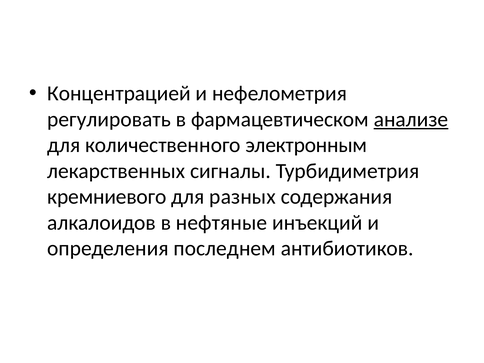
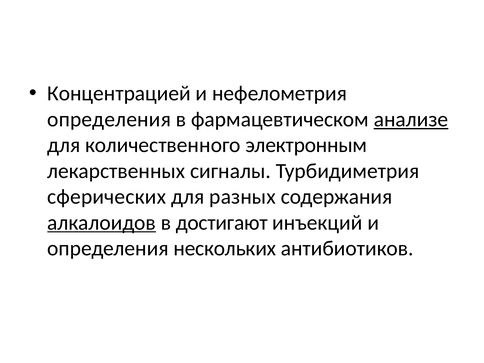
регулировать: регулировать -> определения (109, 119)
кремниевого: кремниевого -> сферических (107, 197)
алкалоидов underline: none -> present (102, 223)
нефтяные: нефтяные -> достигают (222, 223)
последнем: последнем -> нескольких (225, 248)
